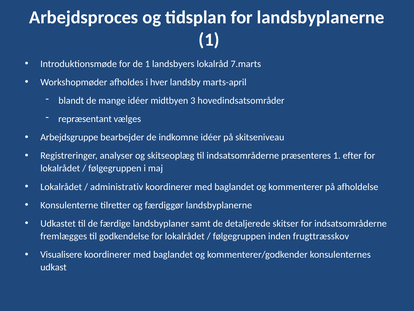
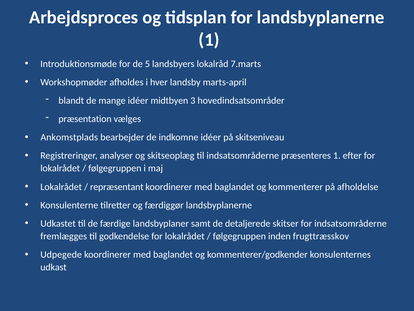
de 1: 1 -> 5 (147, 64)
repræsentant: repræsentant -> præsentation (85, 119)
Arbejdsgruppe: Arbejdsgruppe -> Ankomstplads (69, 137)
administrativ: administrativ -> repræsentant (117, 187)
Visualisere: Visualisere -> Udpegede (61, 254)
